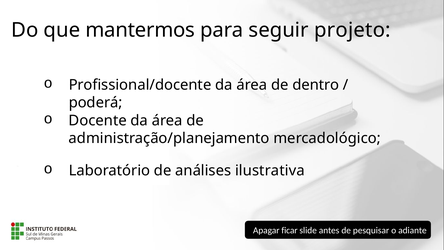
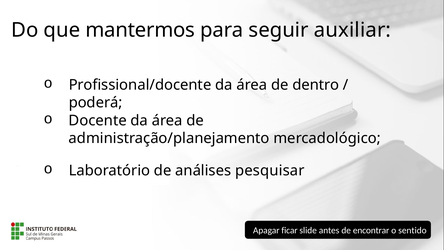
projeto: projeto -> auxiliar (352, 30)
ilustrativa: ilustrativa -> pesquisar (270, 170)
pesquisar: pesquisar -> encontrar (371, 230)
adiante: adiante -> sentido (412, 230)
